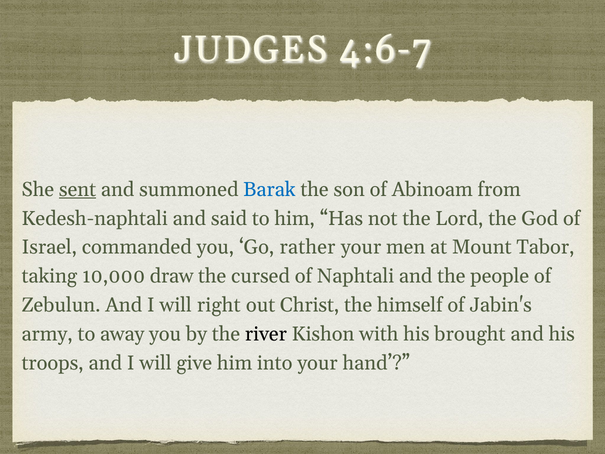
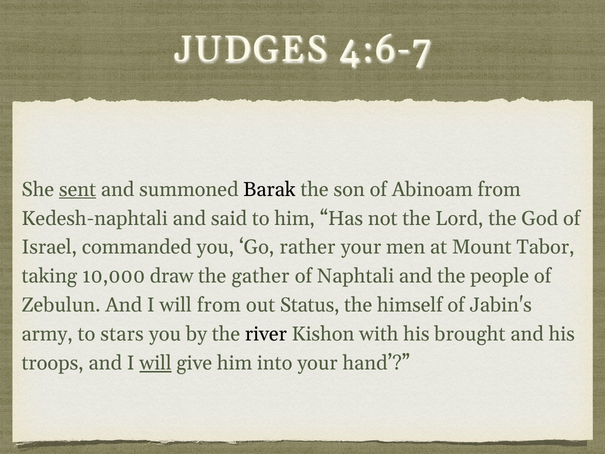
Barak colour: blue -> black (269, 189)
cursed: cursed -> gather (260, 276)
will right: right -> from (219, 305)
Christ: Christ -> Status (310, 305)
away: away -> stars (122, 334)
will underline: none -> present (156, 363)
